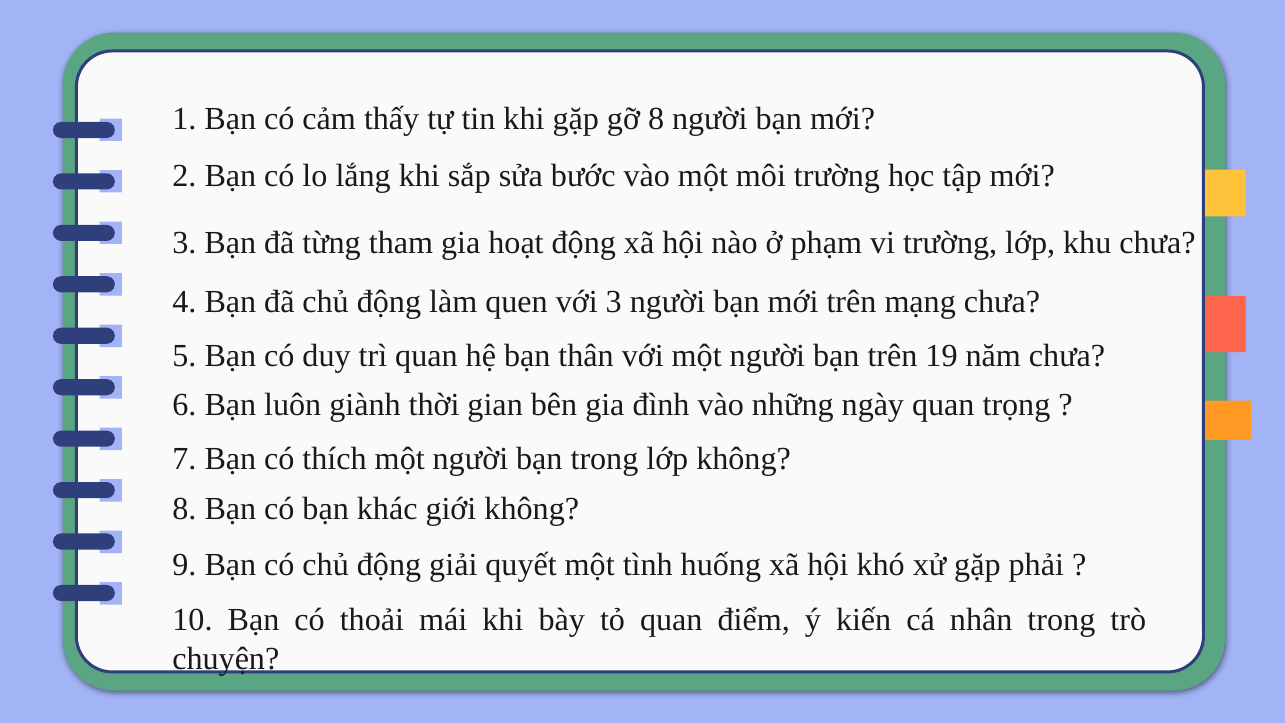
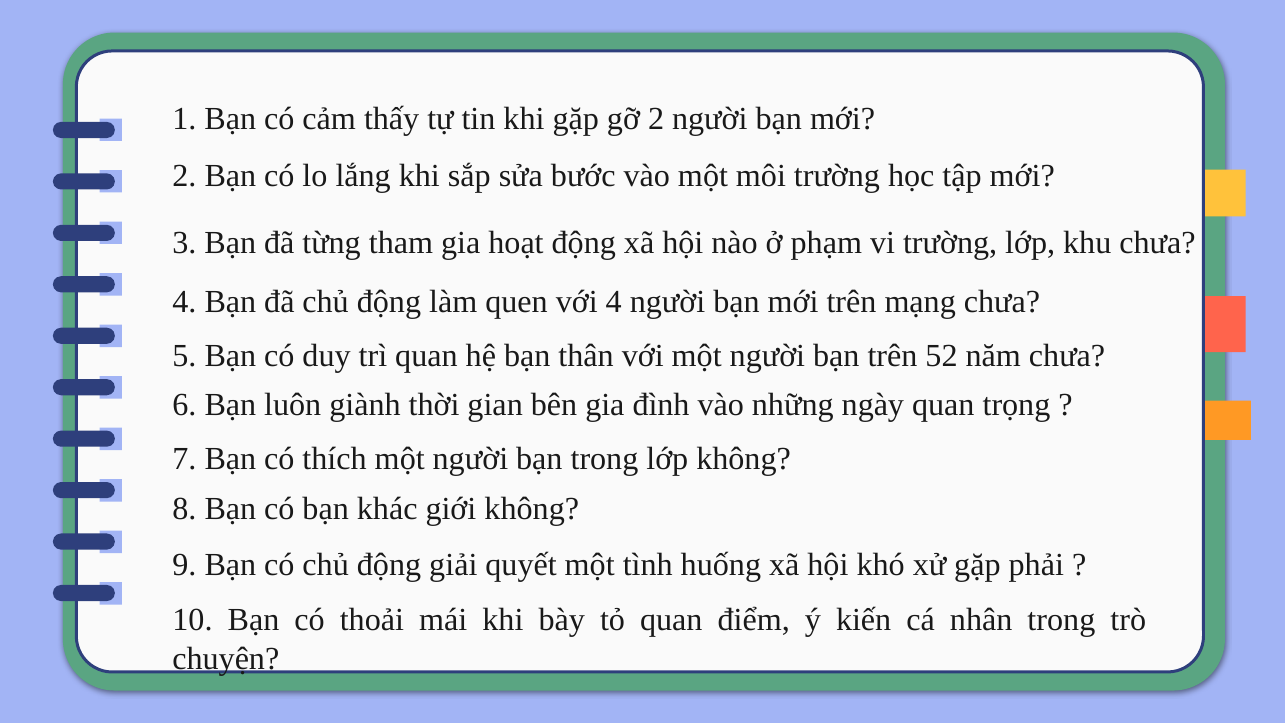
gỡ 8: 8 -> 2 (656, 119)
với 3: 3 -> 4 (614, 302)
19: 19 -> 52 (942, 355)
